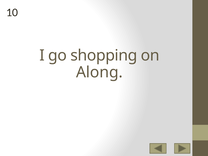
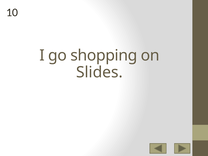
Along: Along -> Slides (99, 72)
